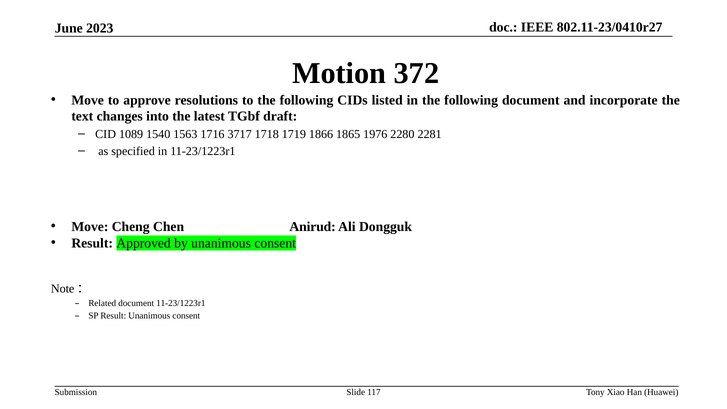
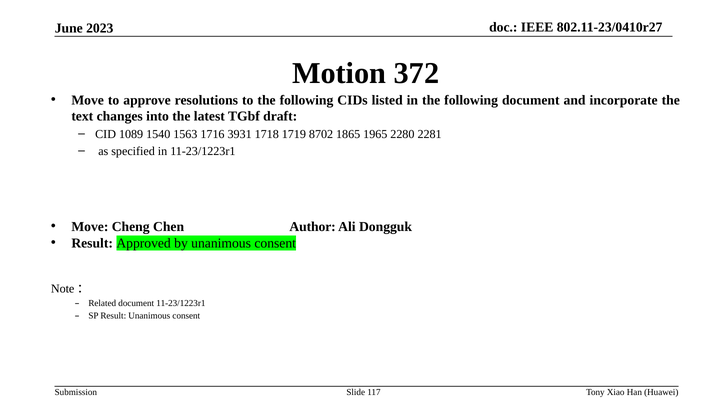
3717: 3717 -> 3931 (240, 134)
1866: 1866 -> 8702 (321, 134)
1976: 1976 -> 1965 (375, 134)
Anirud: Anirud -> Author (313, 227)
